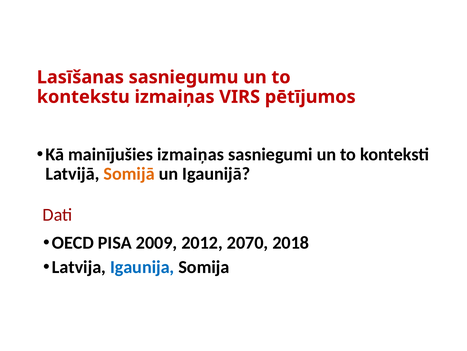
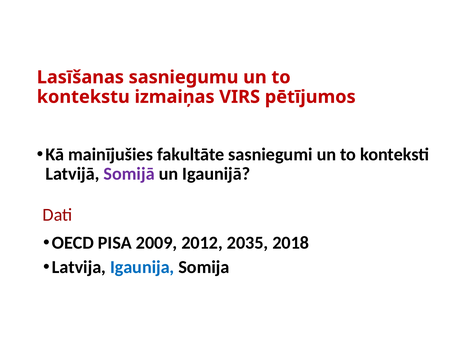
mainījušies izmaiņas: izmaiņas -> fakultāte (191, 154)
Somijā colour: orange -> purple (129, 174)
2070: 2070 -> 2035 (248, 242)
